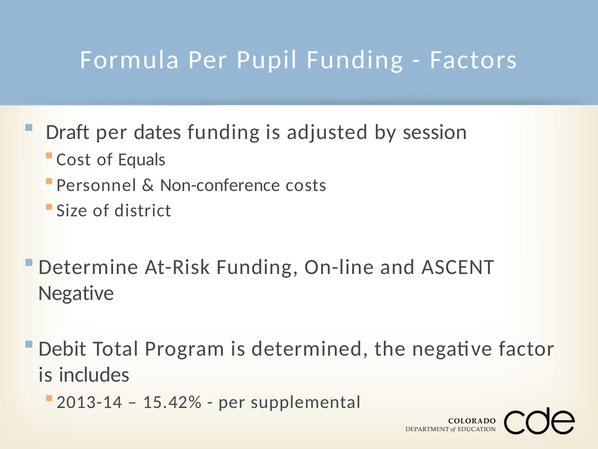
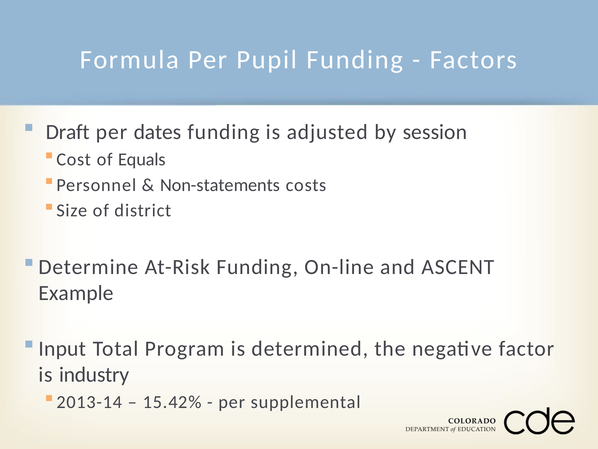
Non-conference: Non-conference -> Non-statements (220, 185)
Negative: Negative -> Example (76, 293)
Debit: Debit -> Input (62, 348)
includes: includes -> industry (94, 374)
